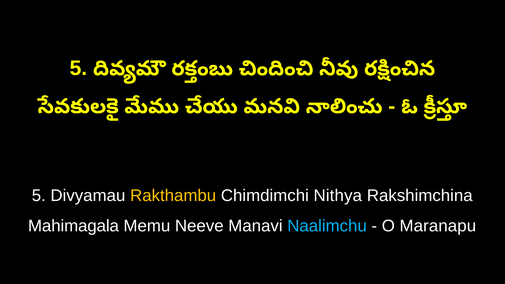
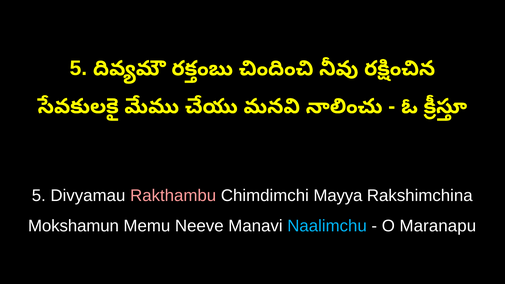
Rakthambu colour: yellow -> pink (173, 196)
Nithya: Nithya -> Mayya (338, 196)
Mahimagala: Mahimagala -> Mokshamun (73, 226)
